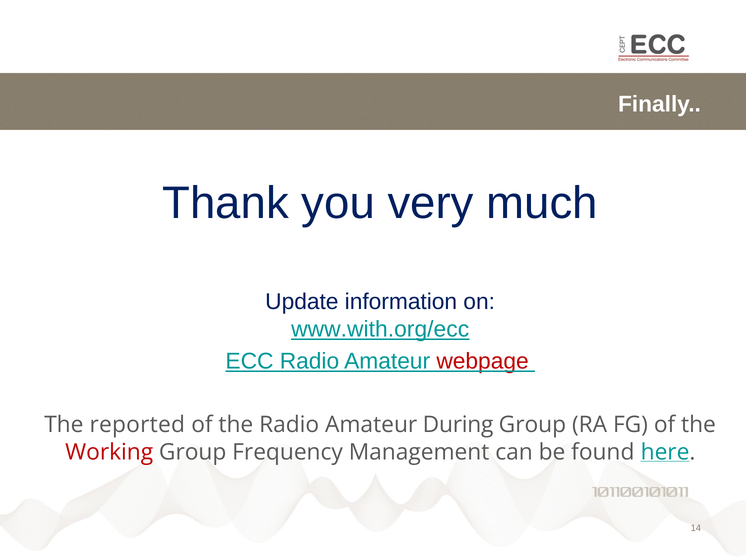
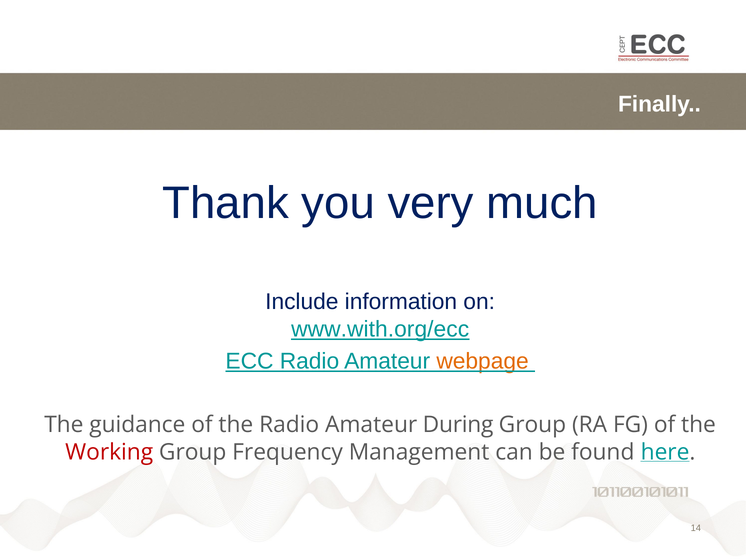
Update: Update -> Include (302, 302)
webpage colour: red -> orange (483, 361)
reported: reported -> guidance (137, 425)
